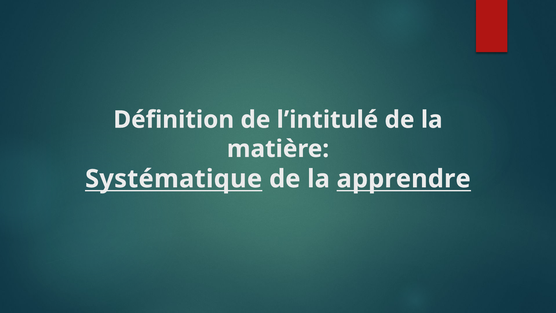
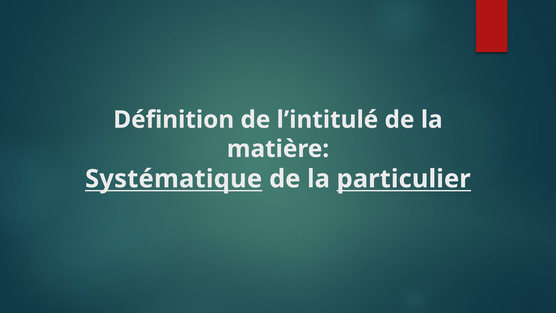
apprendre: apprendre -> particulier (404, 179)
